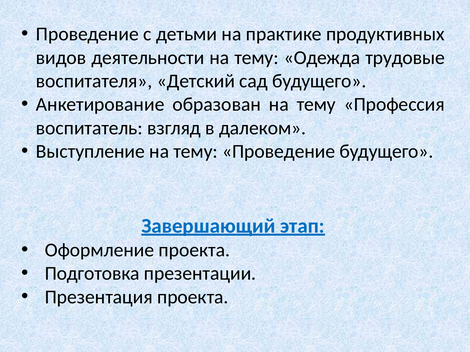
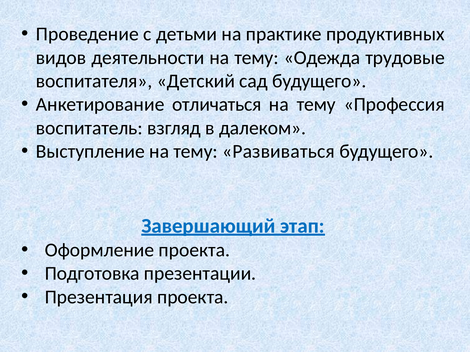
образован: образован -> отличаться (217, 105)
тему Проведение: Проведение -> Развиваться (279, 152)
